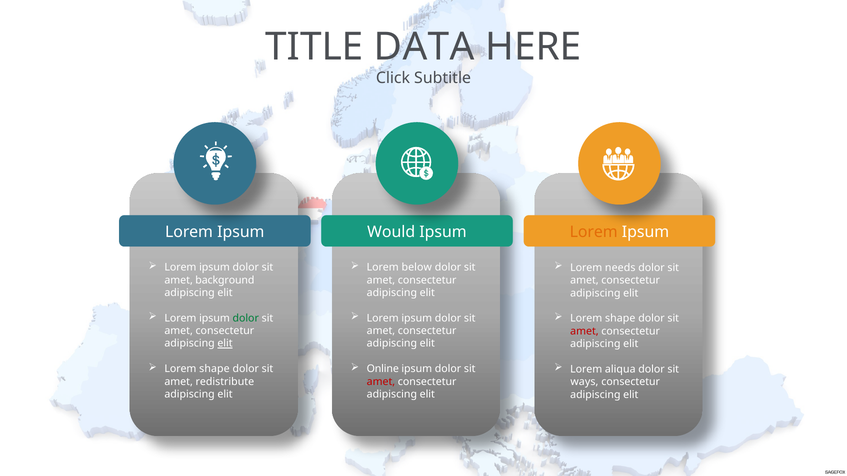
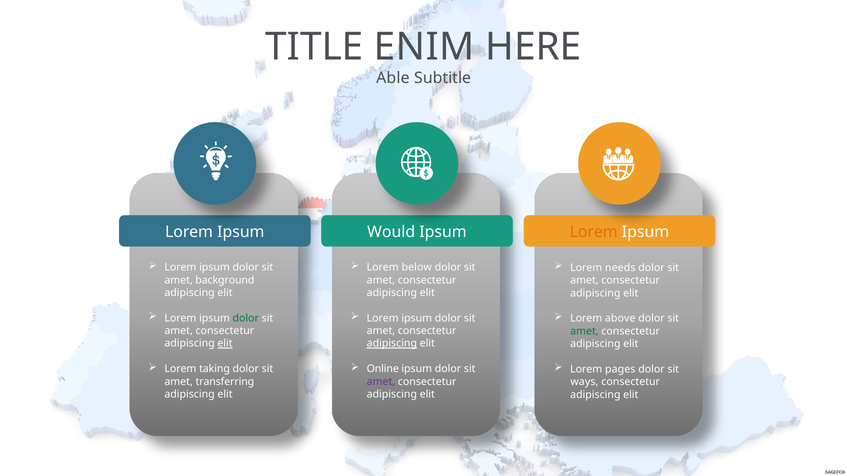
DATA: DATA -> ENIM (424, 47)
Click: Click -> Able (393, 78)
shape: shape -> above (620, 319)
amet colour: red -> green (584, 331)
adipiscing underline: none -> present (392, 344)
shape: shape -> taking (215, 369)
aliqua: aliqua -> pages (620, 370)
redistribute: redistribute -> transferring (225, 382)
amet colour: red -> purple (381, 382)
